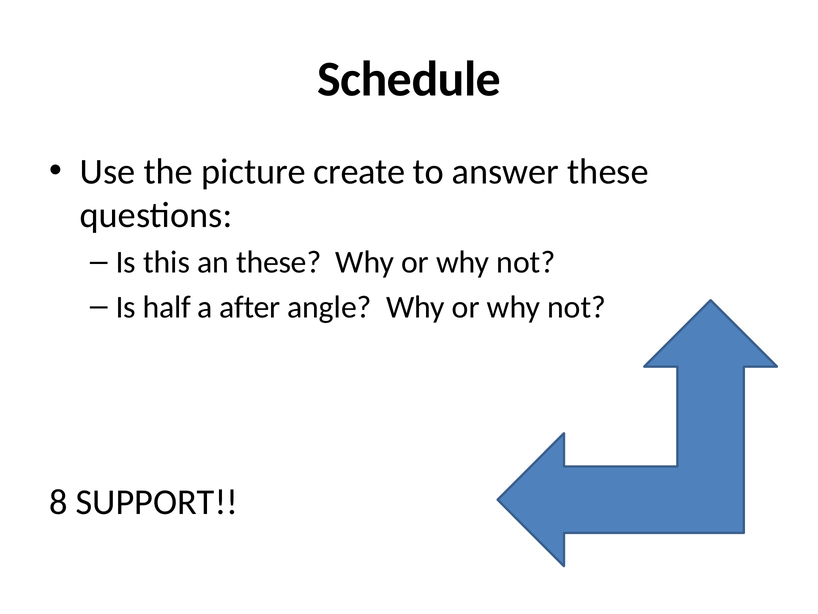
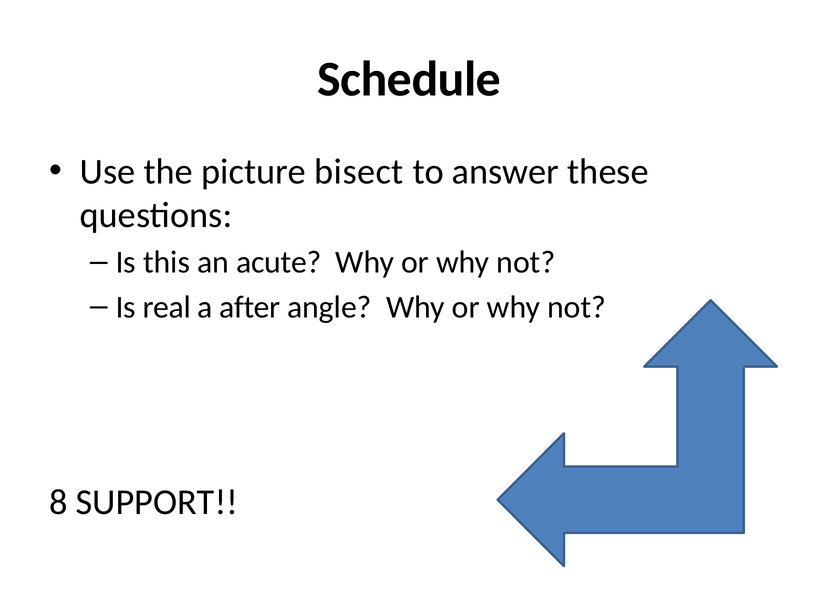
create: create -> bisect (359, 172)
an these: these -> acute (279, 262)
half: half -> real (167, 307)
